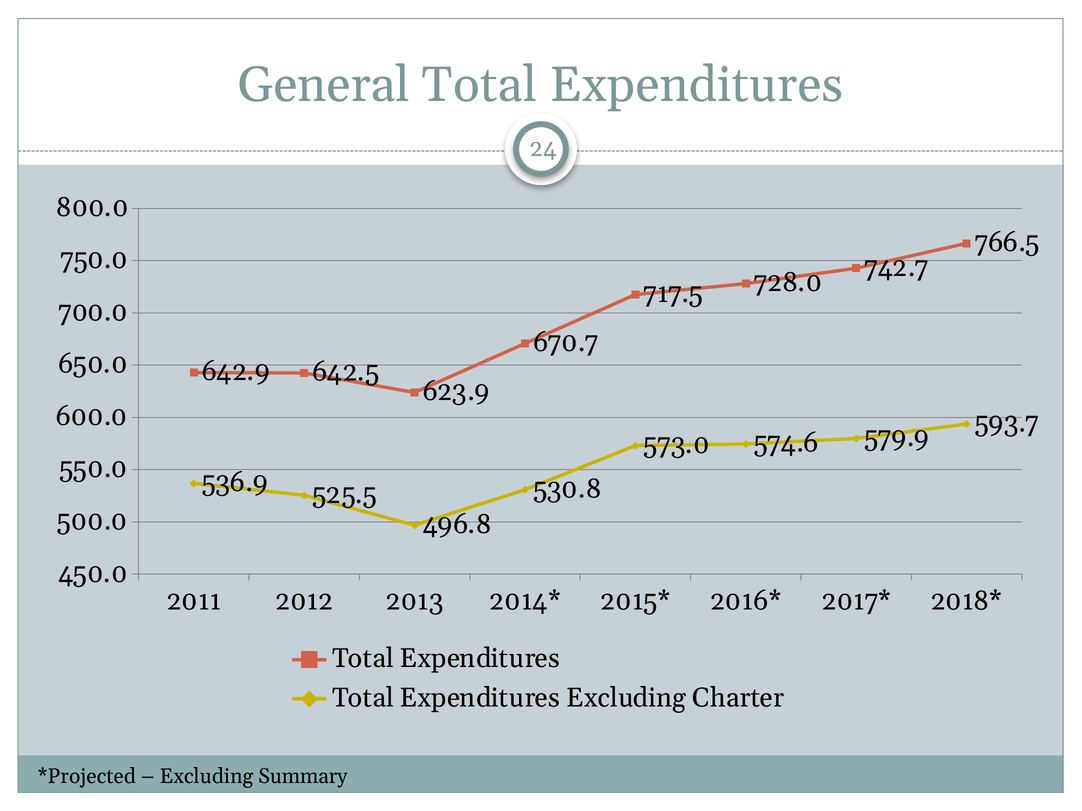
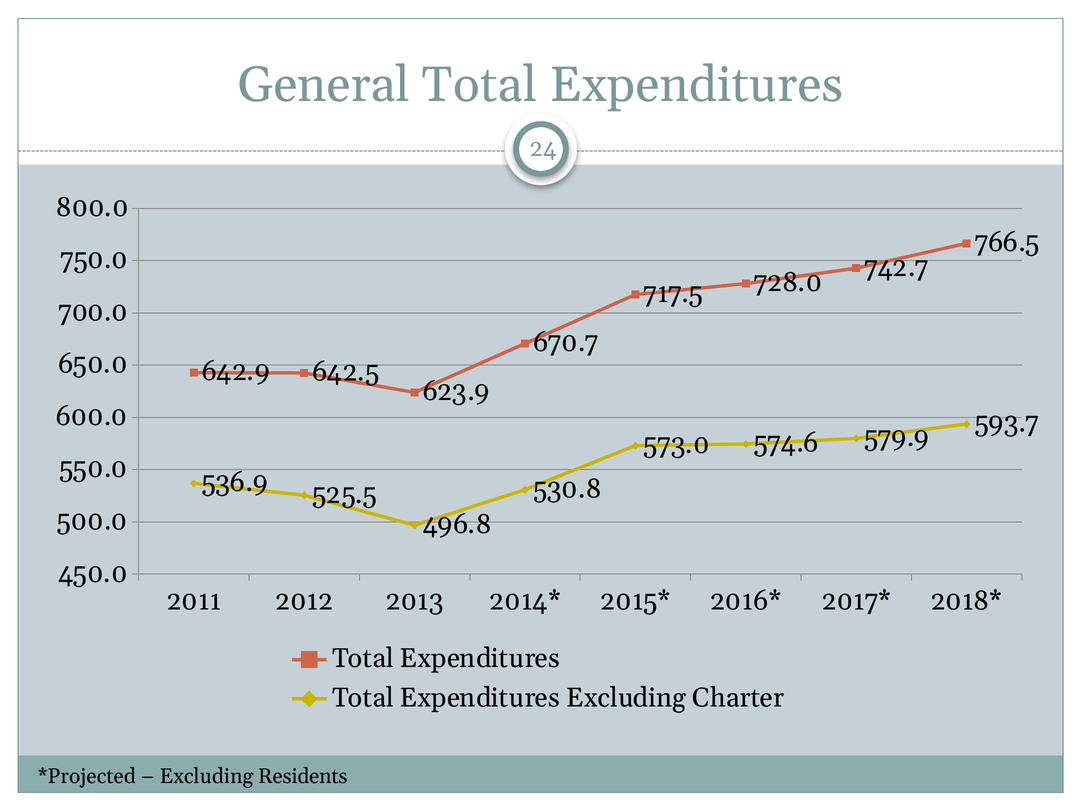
Summary: Summary -> Residents (303, 777)
